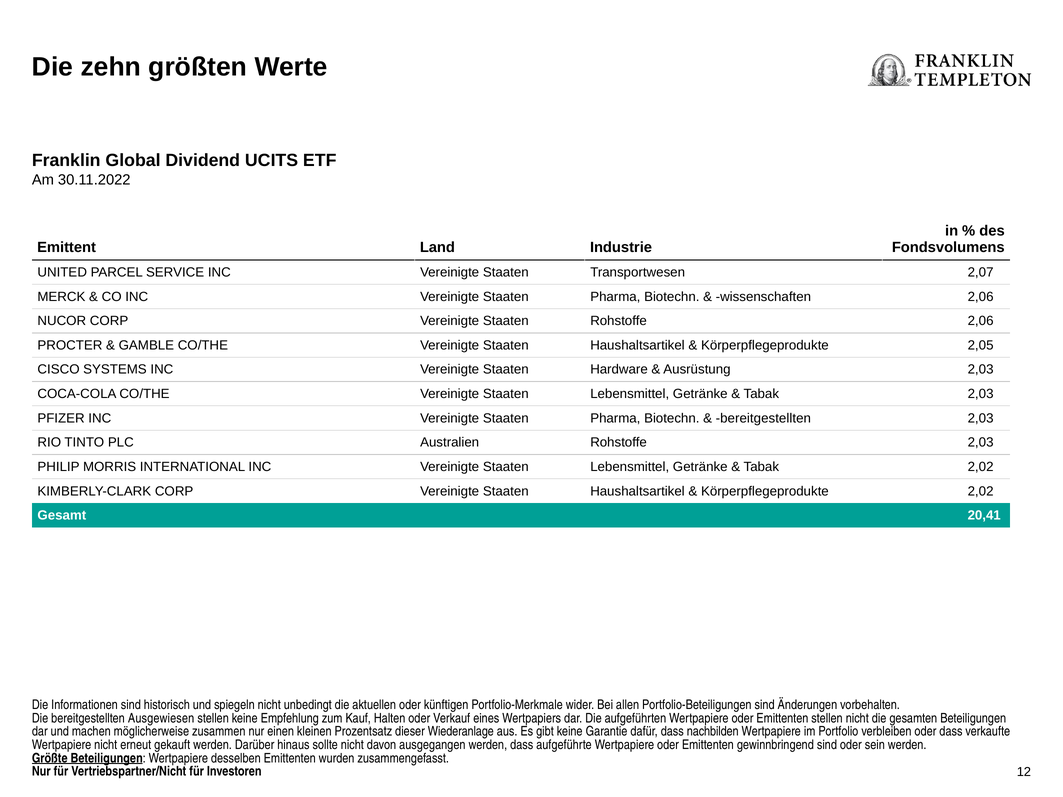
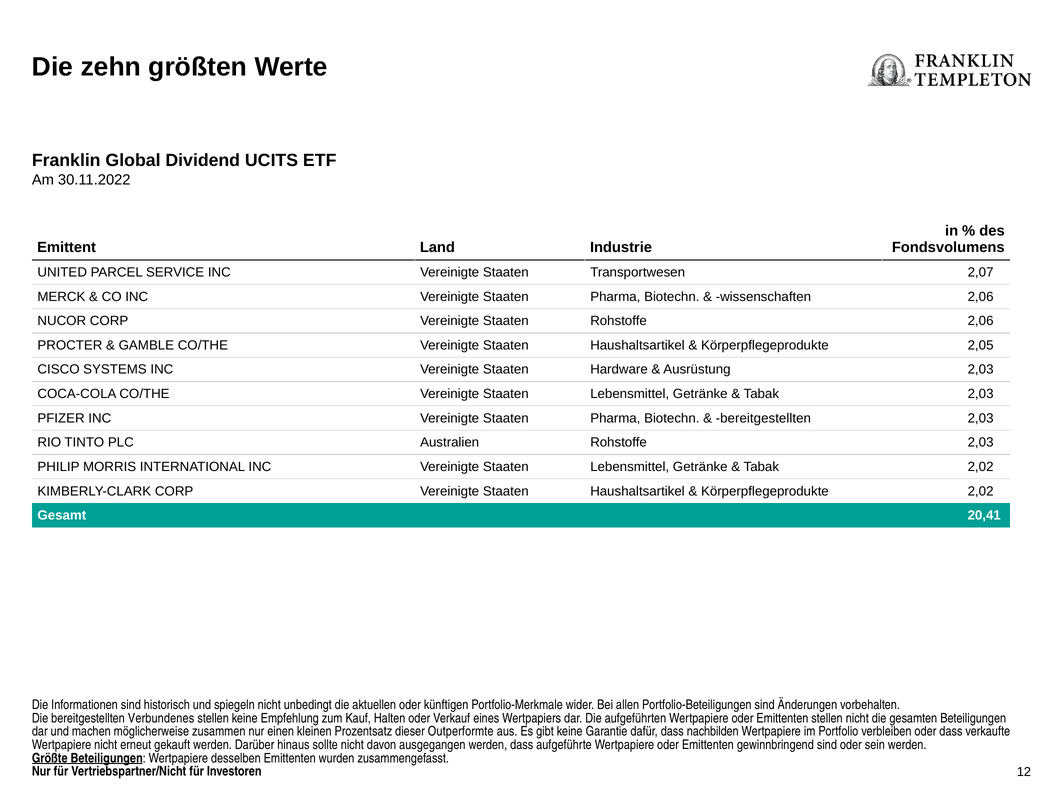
Ausgewiesen: Ausgewiesen -> Verbundenes (161, 718)
Wiederanlage: Wiederanlage -> Outperformte (461, 732)
